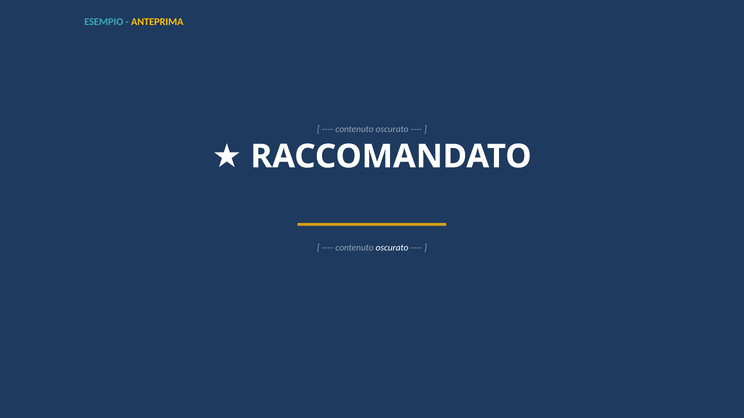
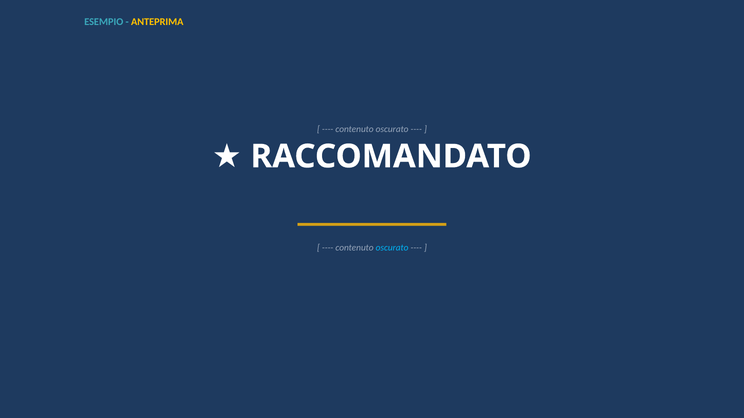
oscurato colour: white -> light blue (392, 248)
